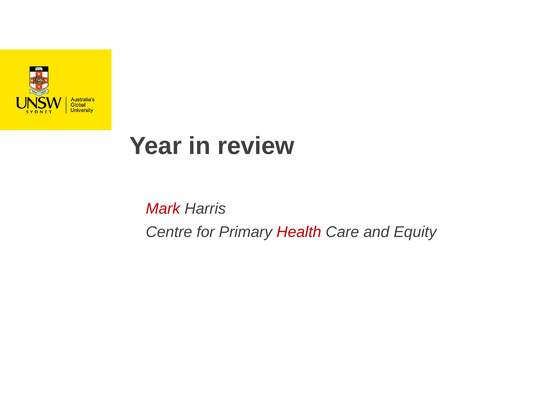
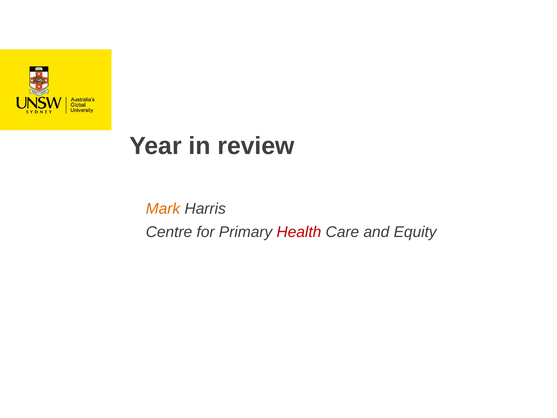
Mark colour: red -> orange (163, 209)
